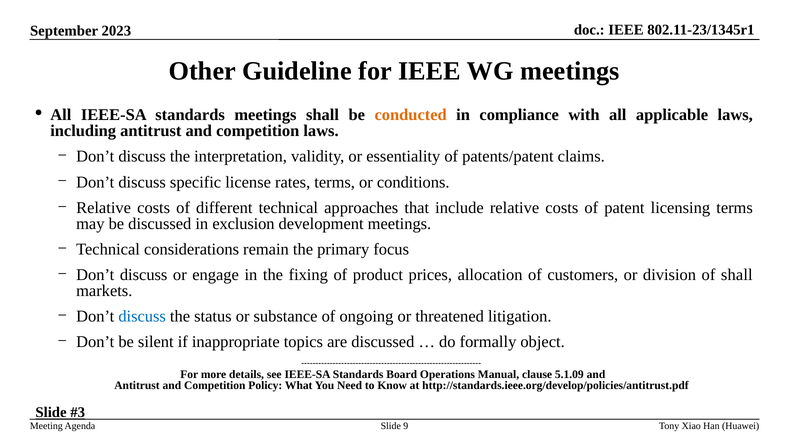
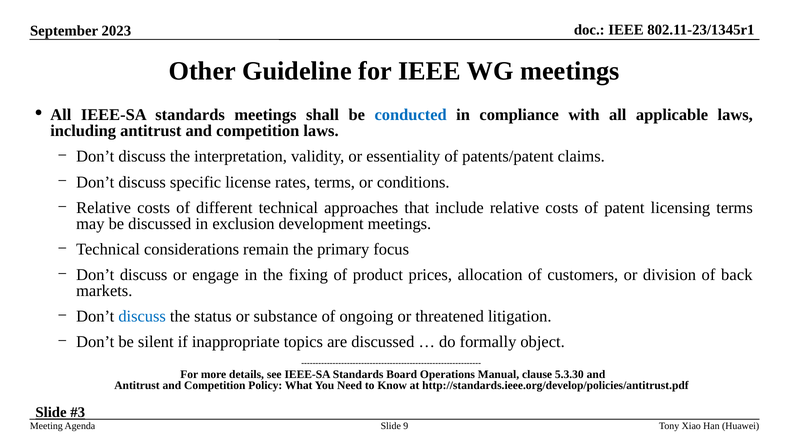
conducted colour: orange -> blue (411, 115)
of shall: shall -> back (737, 275)
5.1.09: 5.1.09 -> 5.3.30 (569, 374)
